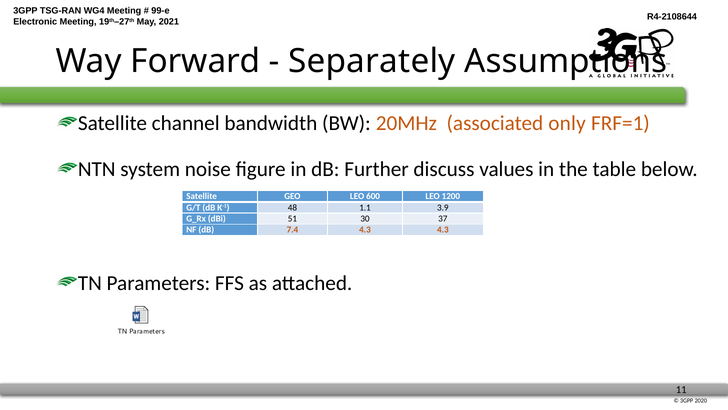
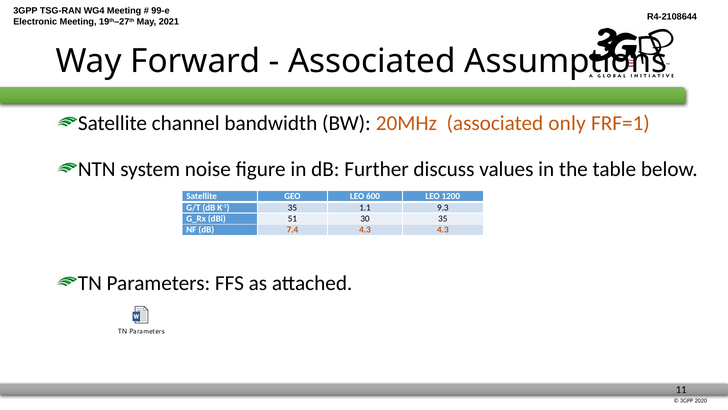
Separately: Separately -> Associated (372, 61)
K-1 48: 48 -> 35 (292, 207)
3.9: 3.9 -> 9.3 (443, 207)
30 37: 37 -> 35 (443, 218)
